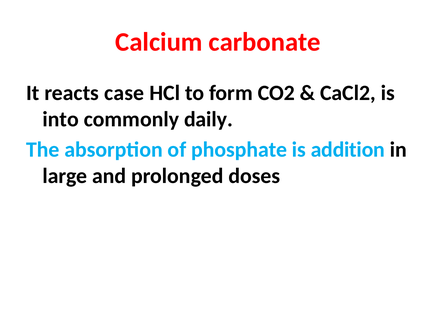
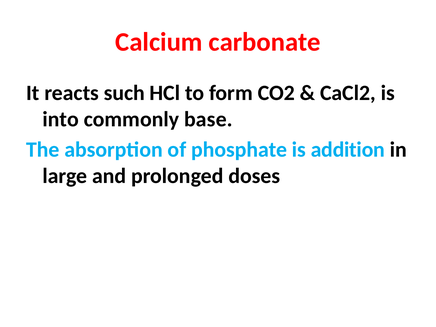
case: case -> such (124, 93)
daily: daily -> base (208, 119)
